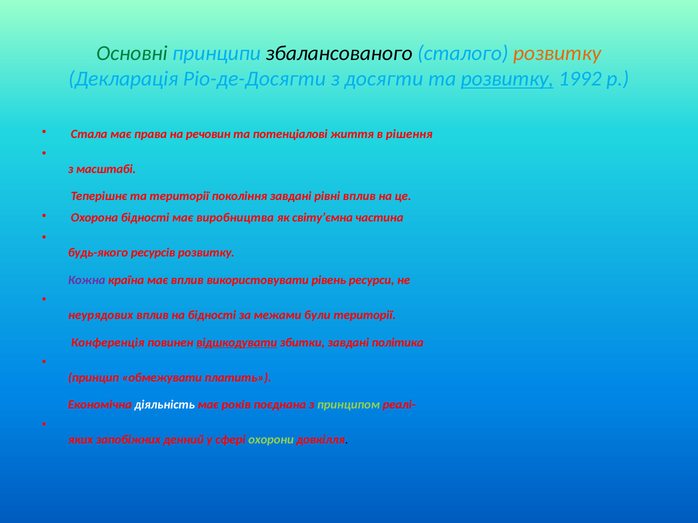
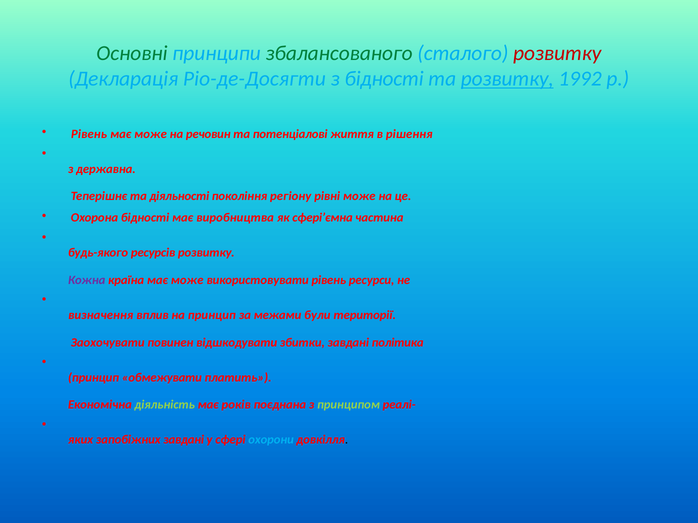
збалансованого colour: black -> green (339, 53)
розвитку colour: orange -> red (557, 53)
з досягти: досягти -> бідності (384, 79)
Стала: Стала -> Рівень (89, 134)
права: права -> може (151, 134)
масштабі: масштабі -> державна (106, 169)
та території: території -> діяльності (179, 196)
покоління завдані: завдані -> регіону (291, 196)
рівні вплив: вплив -> може (359, 196)
світу’ємна: світу’ємна -> сфері’ємна (322, 218)
країна має вплив: вплив -> може (187, 280)
неурядових: неурядових -> визначення (101, 315)
на бідності: бідності -> принцип (212, 315)
Конференція: Конференція -> Заохочувати (108, 343)
відшкодувати underline: present -> none (237, 343)
діяльність colour: white -> light green (165, 405)
запобіжних денний: денний -> завдані (184, 440)
охорони colour: light green -> light blue (271, 440)
